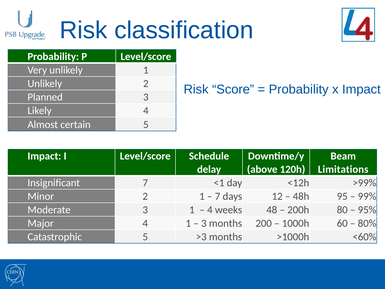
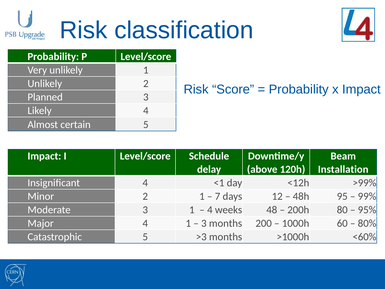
Limitations: Limitations -> Installation (343, 169)
Insignificant 7: 7 -> 4 (145, 183)
